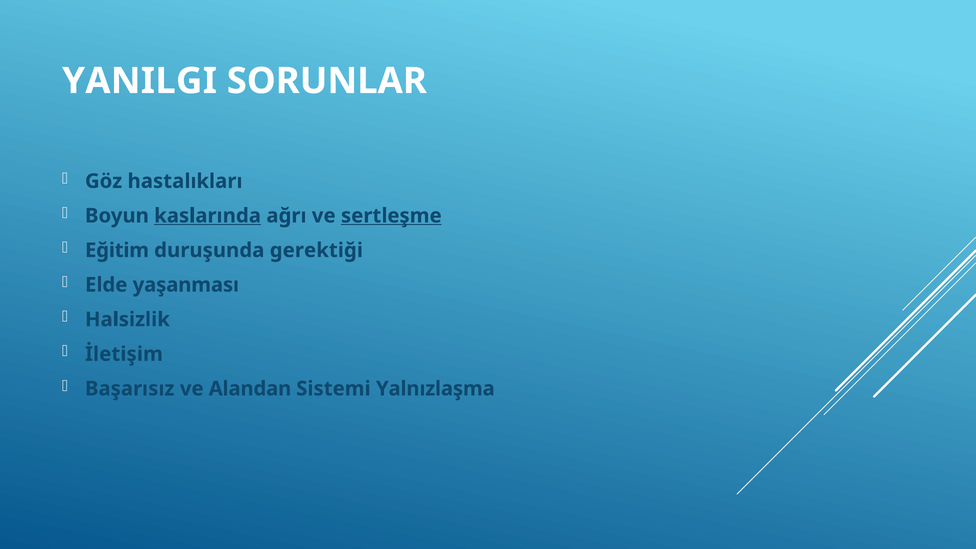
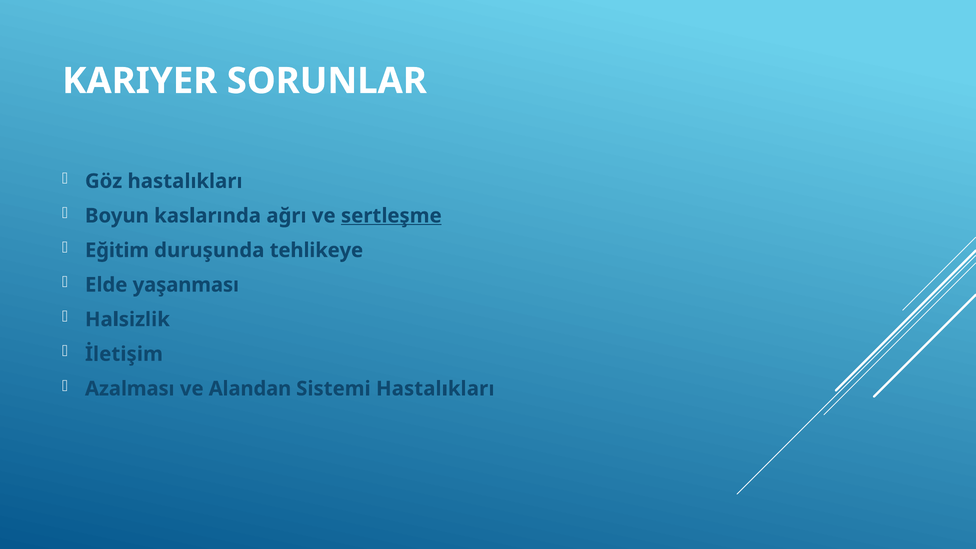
YANILGI: YANILGI -> KARIYER (140, 81)
kaslarında underline: present -> none (208, 216)
gerektiği: gerektiği -> tehlikeye (316, 250)
Başarısız: Başarısız -> Azalması (130, 389)
Sistemi Yalnızlaşma: Yalnızlaşma -> Hastalıkları (435, 389)
